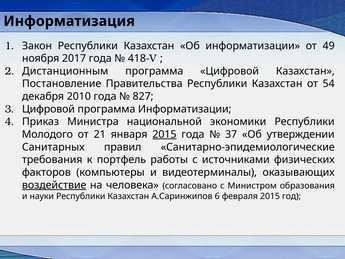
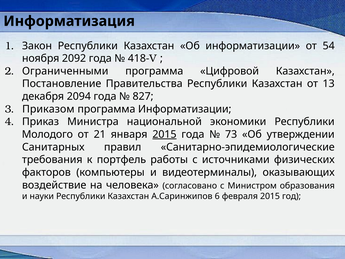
49: 49 -> 54 (329, 46)
2017: 2017 -> 2092 (74, 58)
Дистанционным: Дистанционным -> Ограниченными (65, 71)
54: 54 -> 13 (329, 84)
2010: 2010 -> 2094 (79, 96)
Цифровой: Цифровой -> Приказом (48, 109)
37: 37 -> 73 (231, 134)
воздействие underline: present -> none (54, 185)
